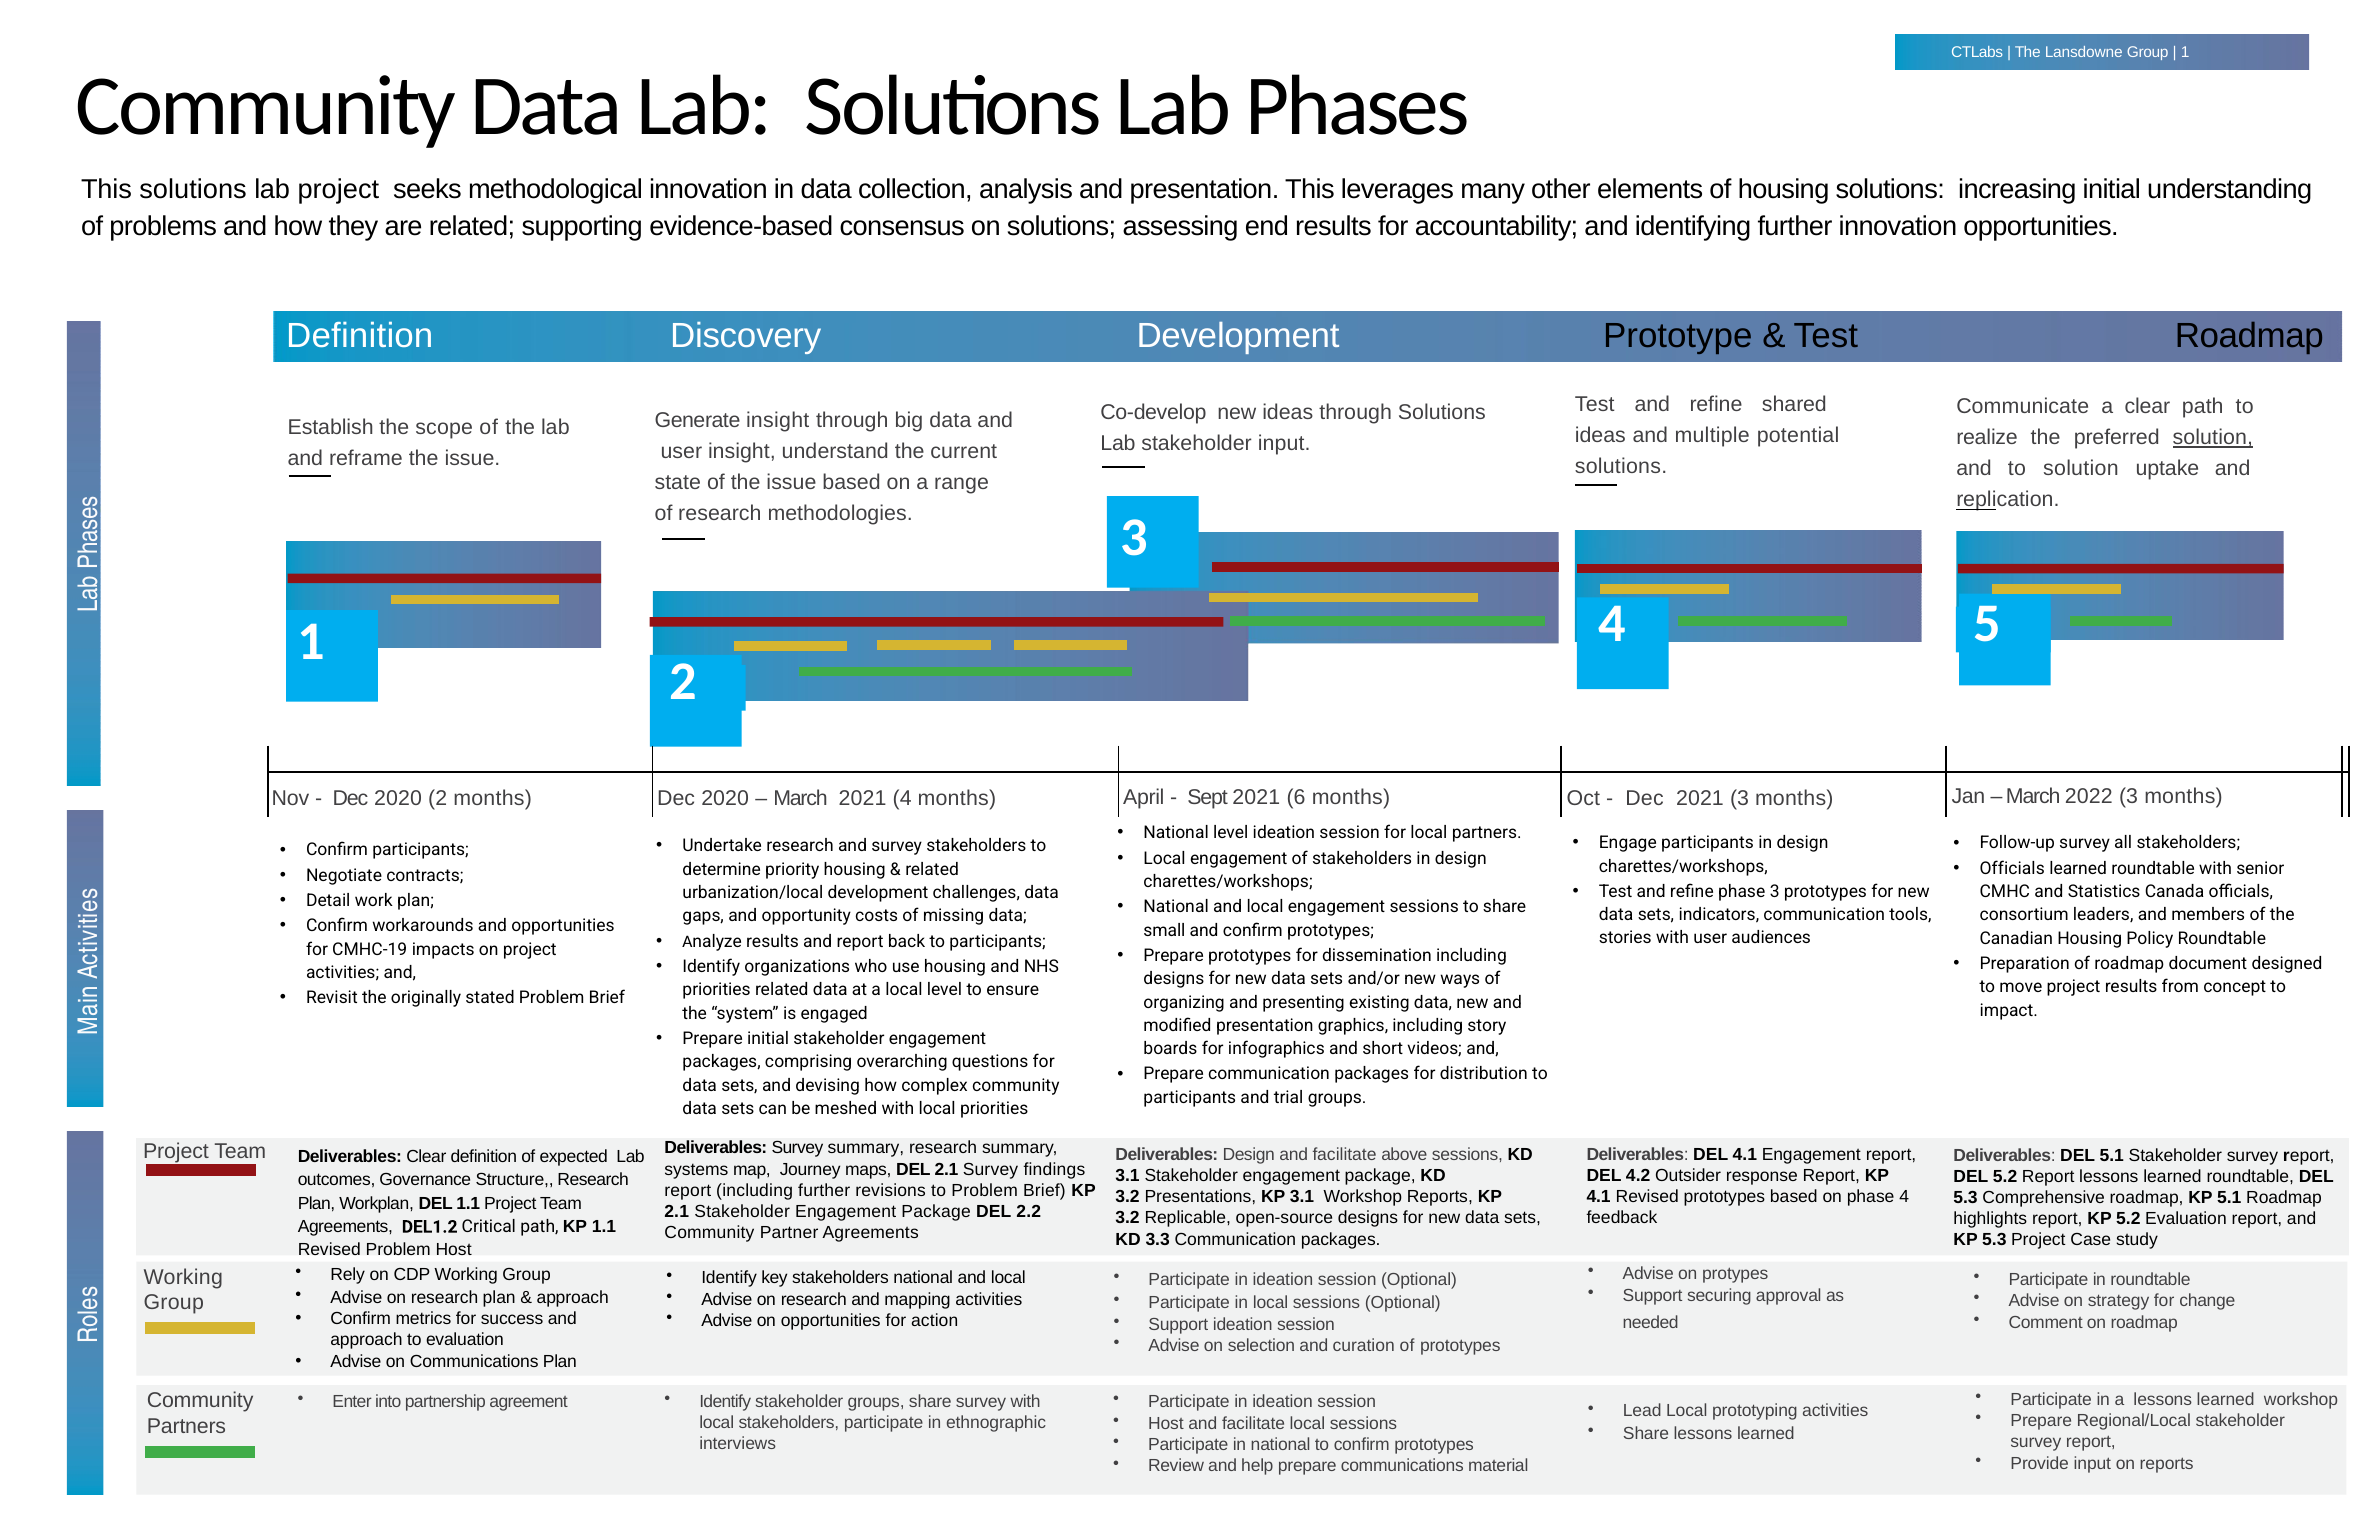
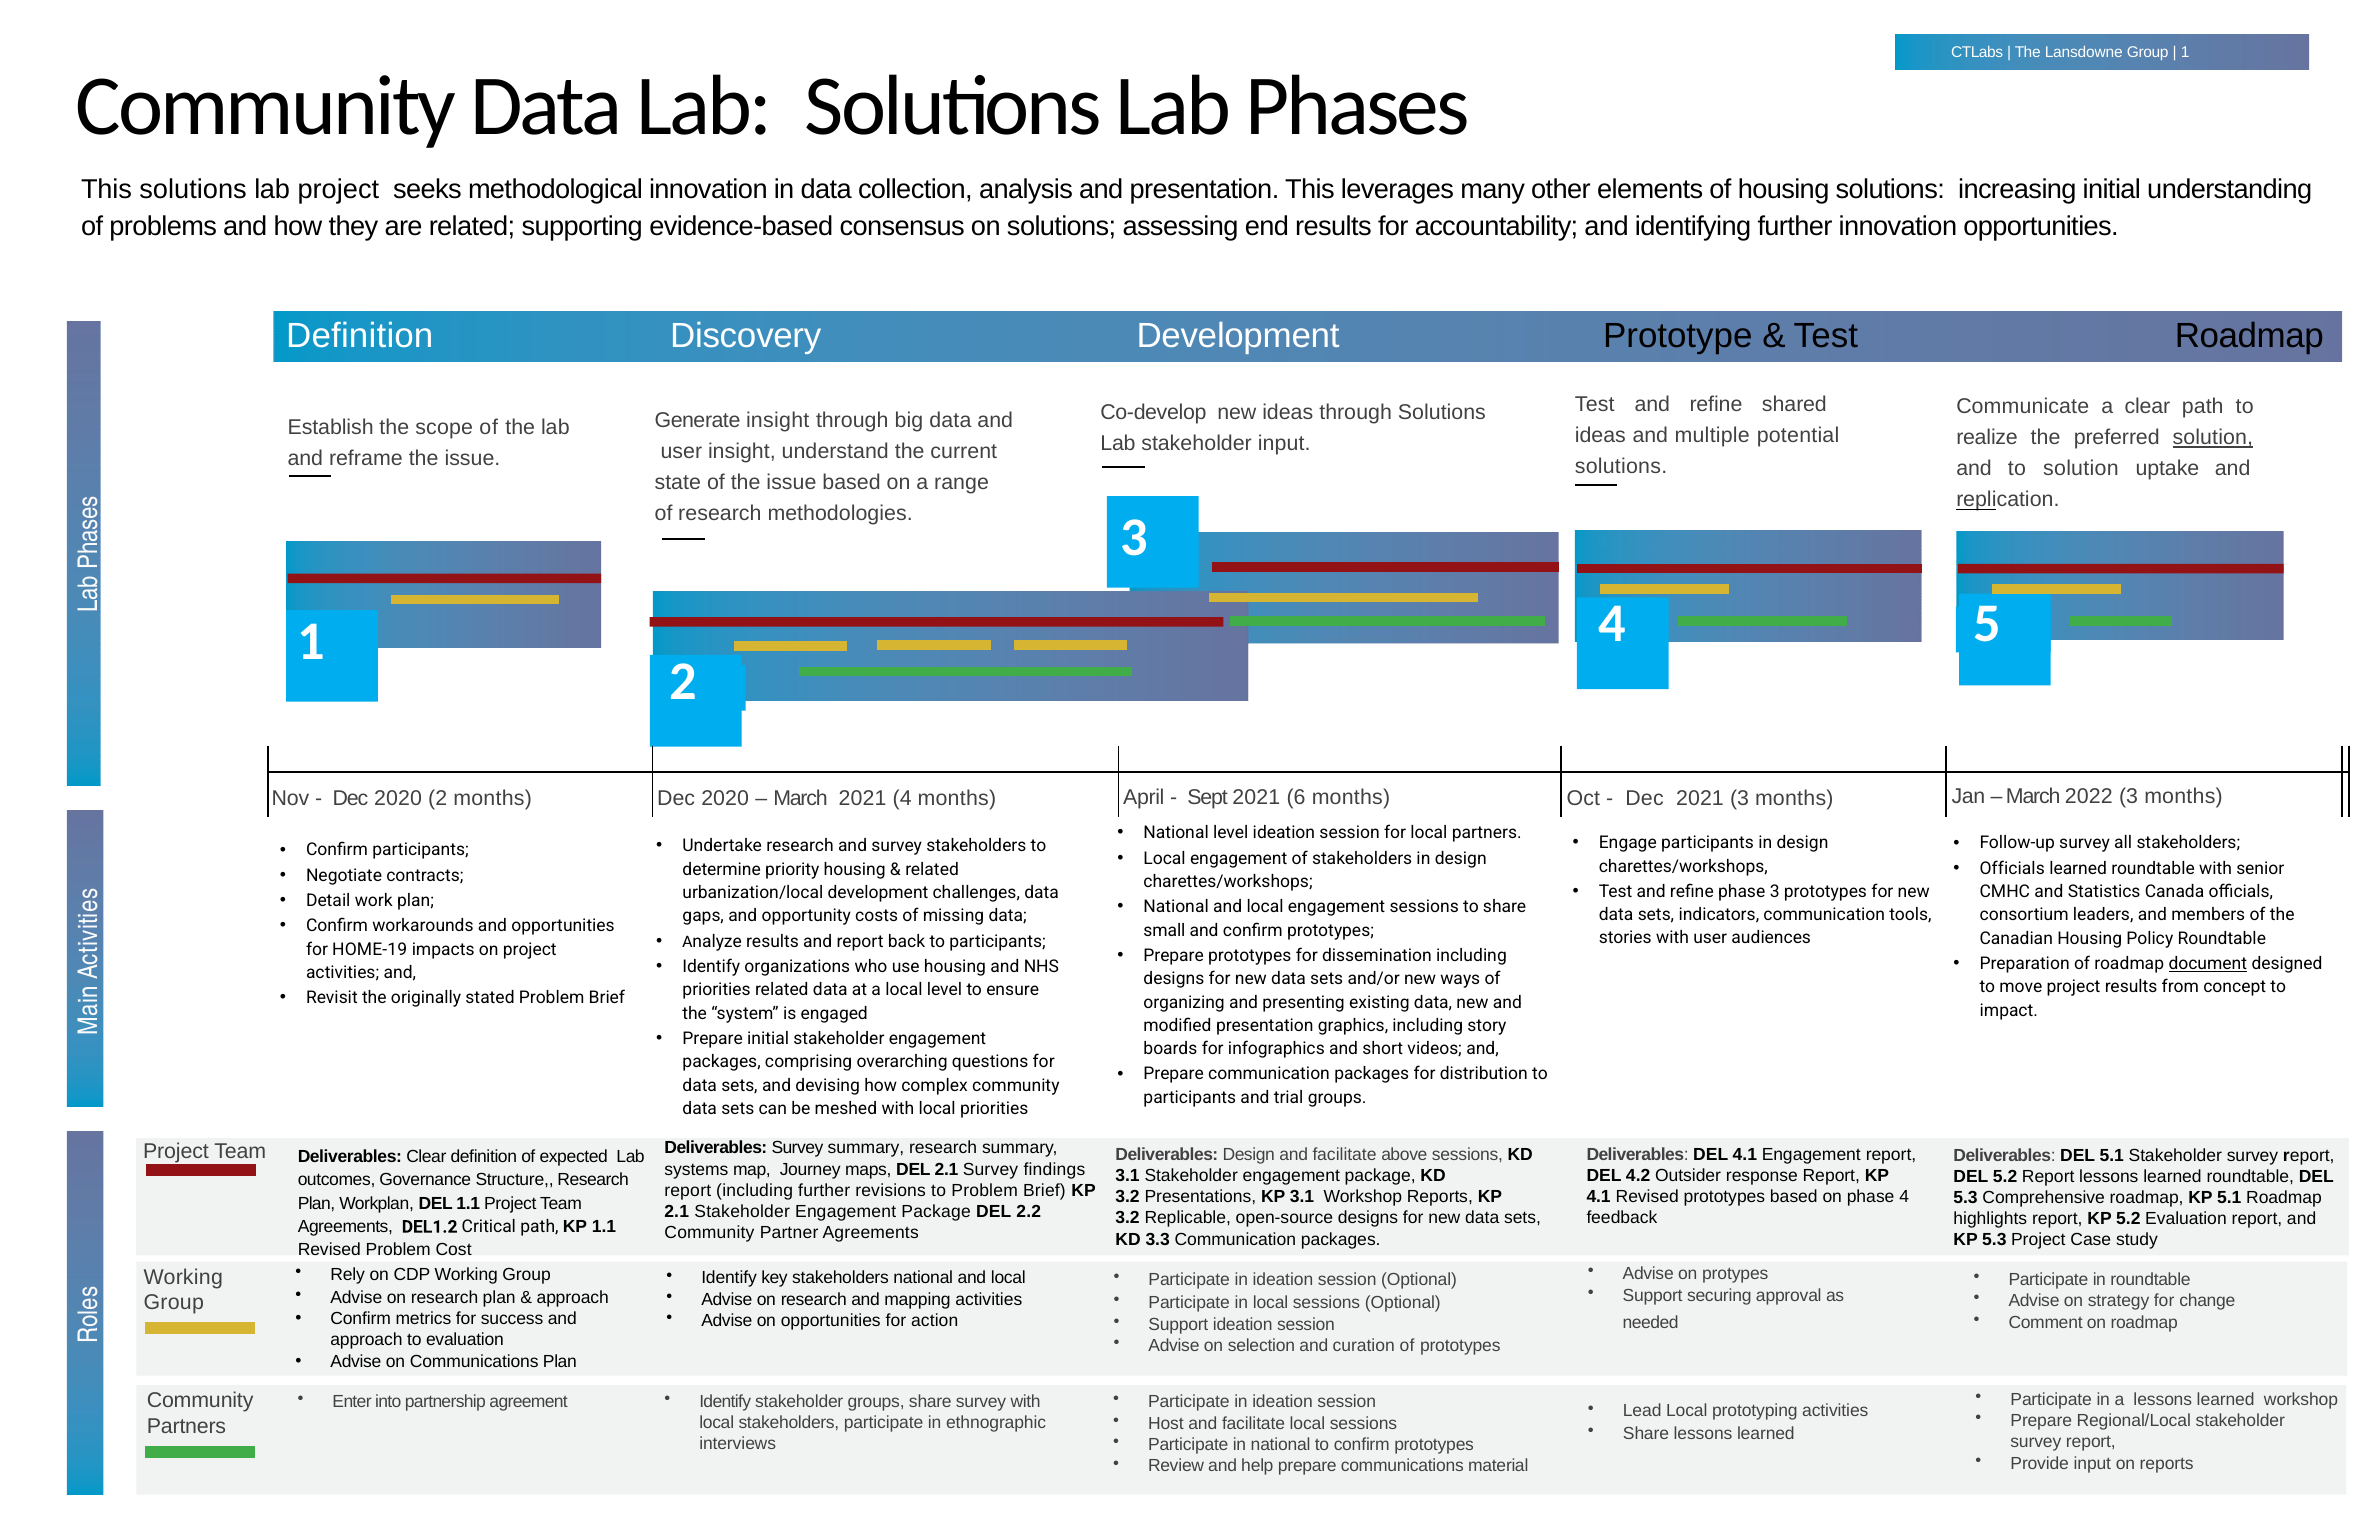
CMHC-19: CMHC-19 -> HOME-19 (370, 949)
document underline: none -> present (2208, 964)
Problem Host: Host -> Cost (454, 1250)
